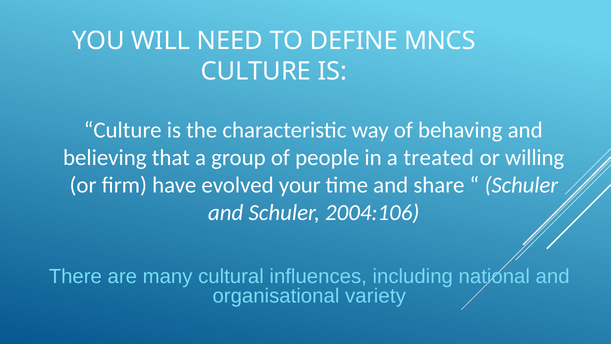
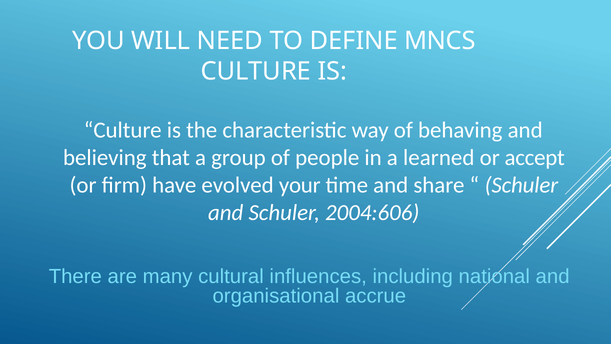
treated: treated -> learned (439, 158)
willing: willing -> accept (535, 158)
2004:106: 2004:106 -> 2004:606 (372, 213)
variety: variety -> accrue (376, 296)
